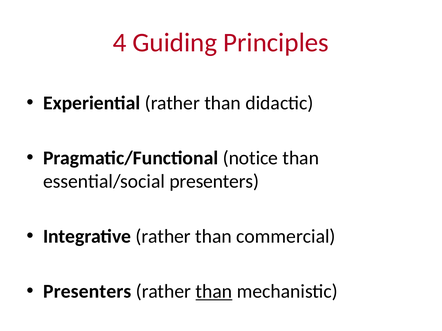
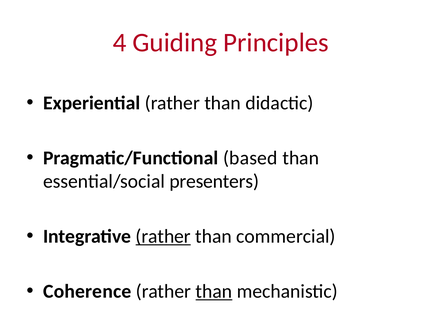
notice: notice -> based (250, 158)
rather underline: none -> present (163, 237)
Presenters: Presenters -> Coherence (87, 292)
